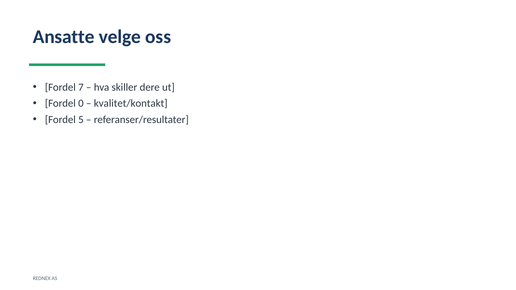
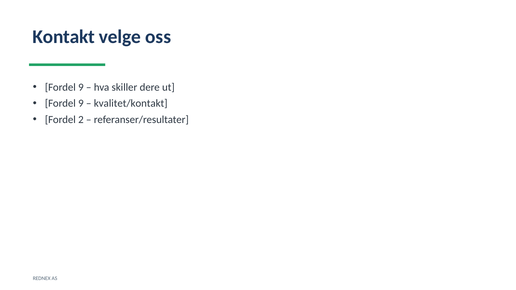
Ansatte: Ansatte -> Kontakt (64, 37)
7: 7 -> 9 (81, 87)
0: 0 -> 9 (81, 104)
5: 5 -> 2 (81, 120)
